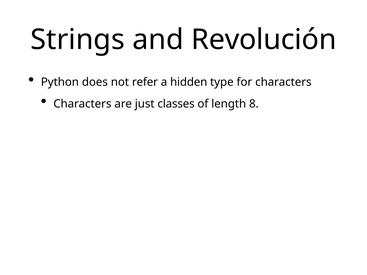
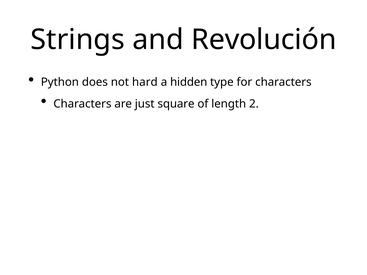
refer: refer -> hard (145, 82)
classes: classes -> square (176, 104)
8: 8 -> 2 (254, 104)
